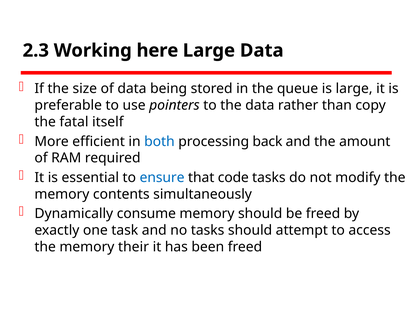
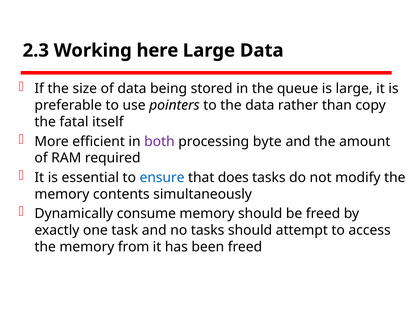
both colour: blue -> purple (159, 141)
back: back -> byte (267, 141)
code: code -> does (233, 177)
their: their -> from (134, 247)
